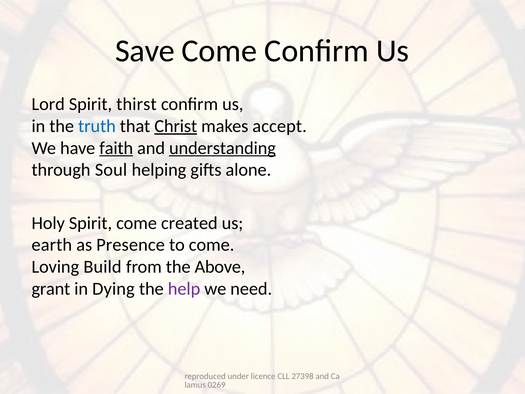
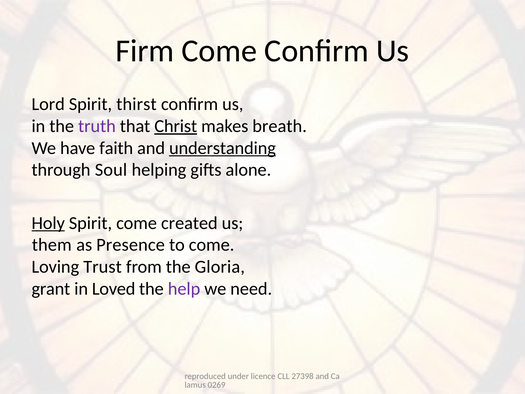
Save: Save -> Firm (145, 51)
truth colour: blue -> purple (97, 126)
accept: accept -> breath (280, 126)
faith underline: present -> none (116, 148)
Holy underline: none -> present (48, 223)
earth: earth -> them (52, 245)
Build: Build -> Trust (103, 267)
Above: Above -> Gloria (220, 267)
Dying: Dying -> Loved (114, 289)
